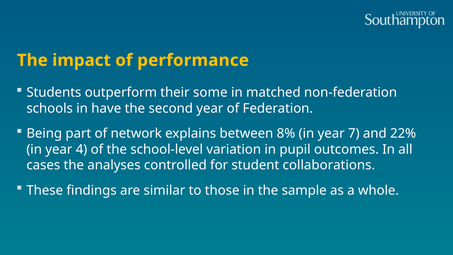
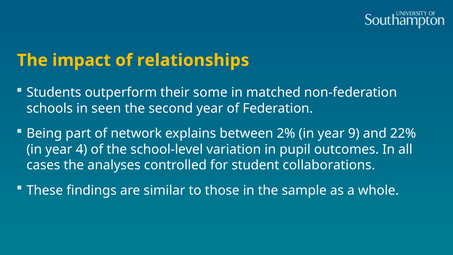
performance: performance -> relationships (193, 60)
have: have -> seen (106, 108)
8%: 8% -> 2% (286, 133)
7: 7 -> 9 (354, 133)
